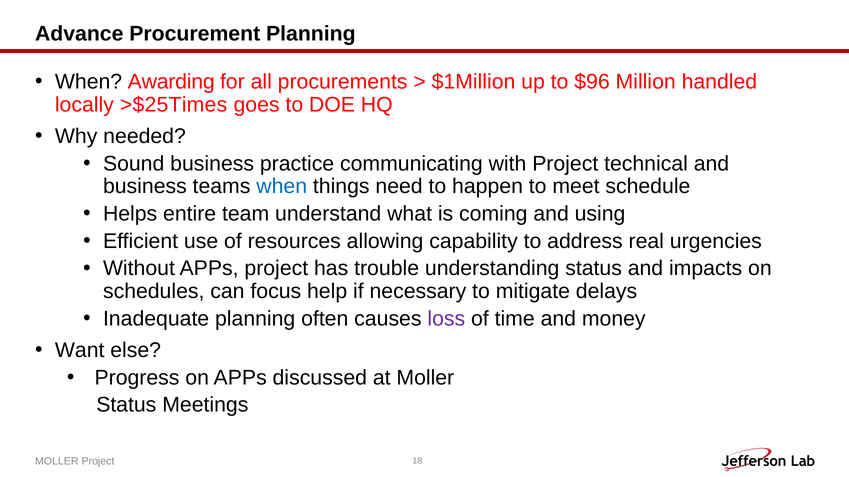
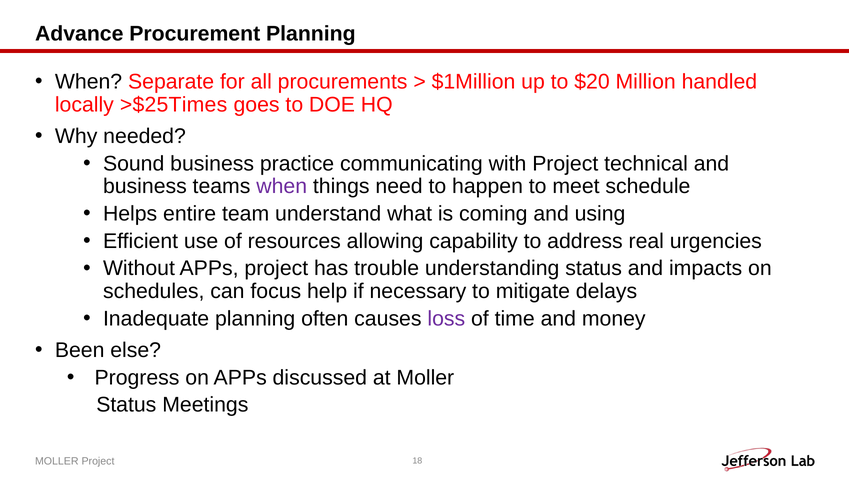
Awarding: Awarding -> Separate (171, 82)
$96: $96 -> $20 (592, 82)
when colour: blue -> purple (282, 187)
Want: Want -> Been (80, 351)
